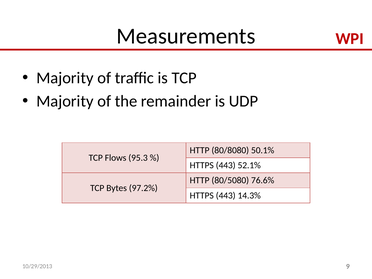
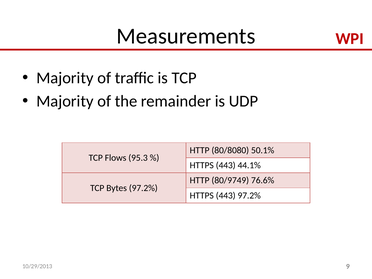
52.1%: 52.1% -> 44.1% (249, 165)
80/5080: 80/5080 -> 80/9749 (230, 180)
443 14.3%: 14.3% -> 97.2% (249, 196)
